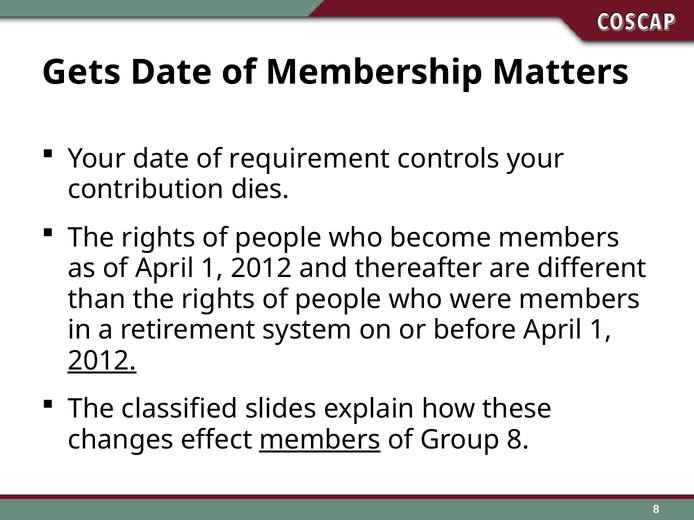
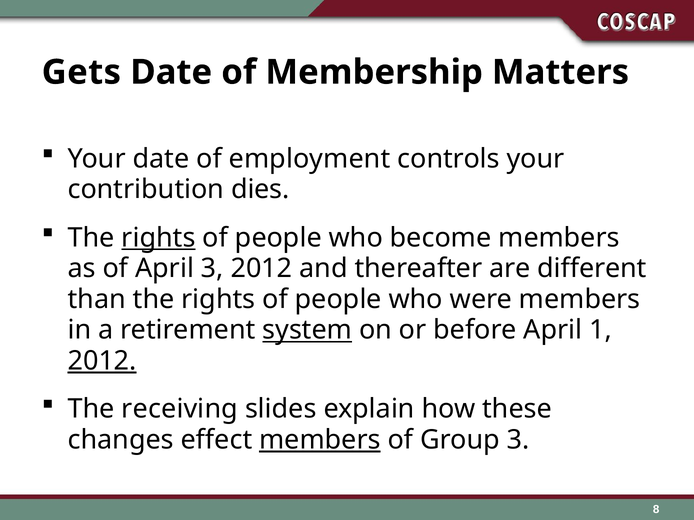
requirement: requirement -> employment (310, 159)
rights underline: none -> present (158, 238)
of April 1: 1 -> 3 (212, 269)
system underline: none -> present (307, 330)
classified: classified -> receiving (180, 409)
Group 8: 8 -> 3 (518, 440)
